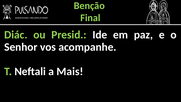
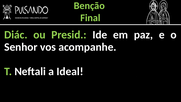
Mais: Mais -> Ideal (70, 71)
